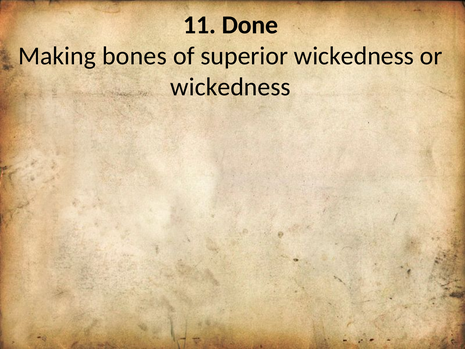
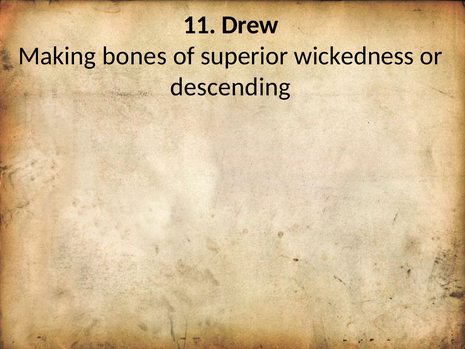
Done: Done -> Drew (250, 25)
wickedness: wickedness -> descending (230, 87)
